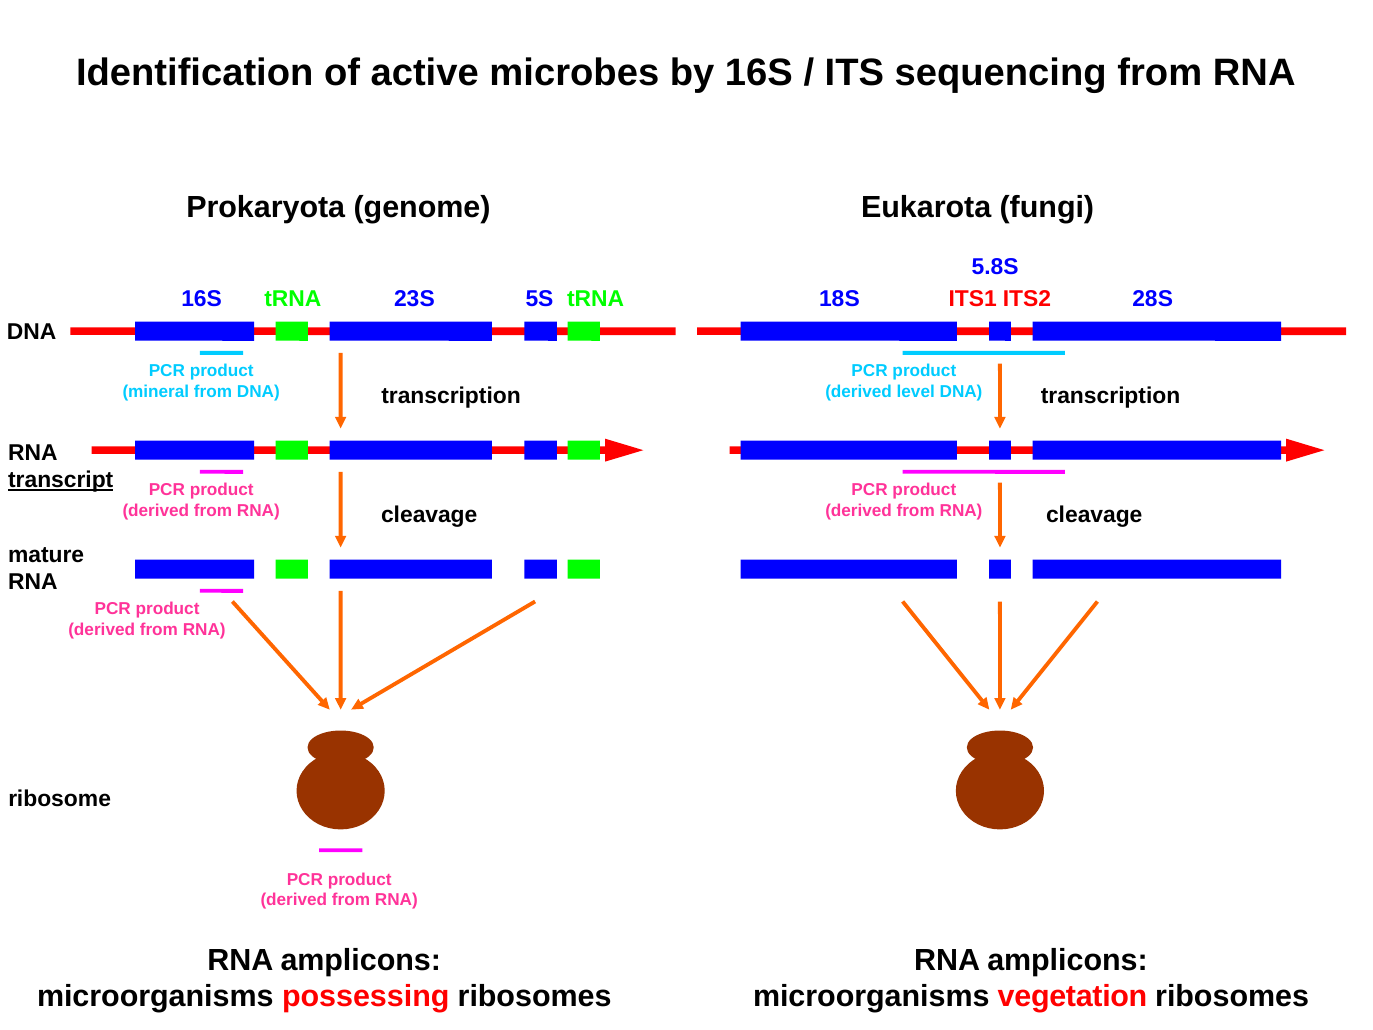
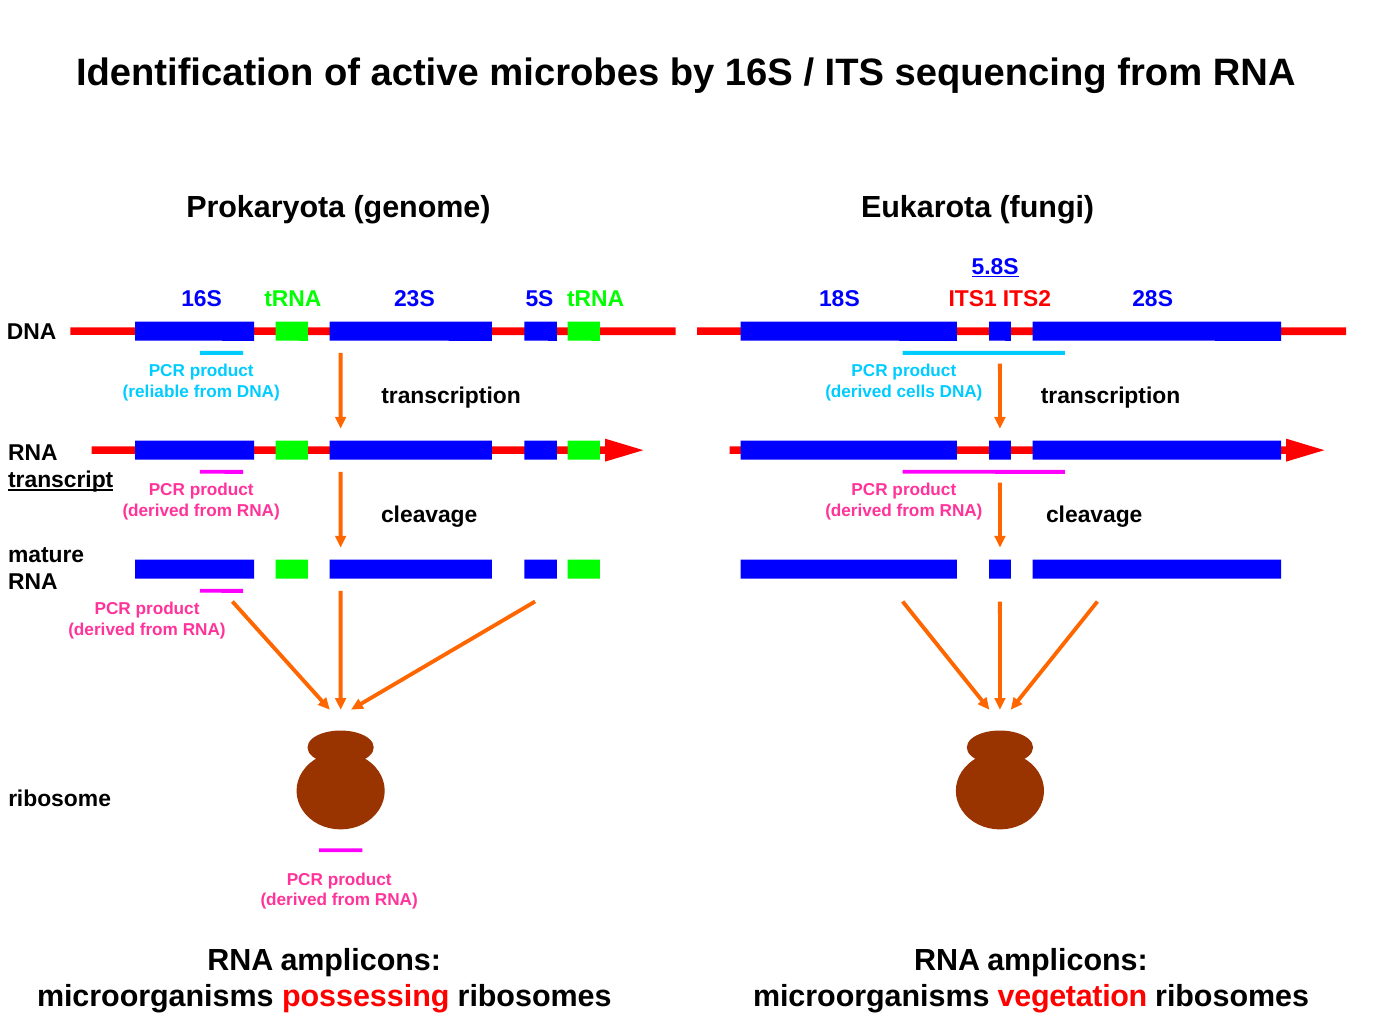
5.8S underline: none -> present (995, 267)
mineral: mineral -> reliable (156, 392)
level: level -> cells (916, 392)
